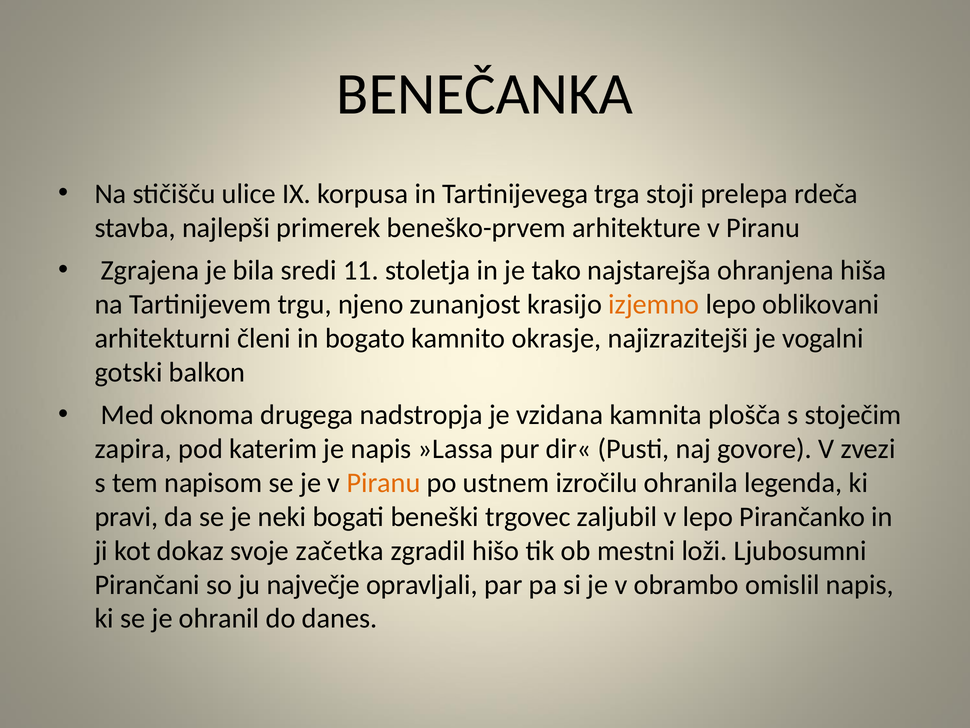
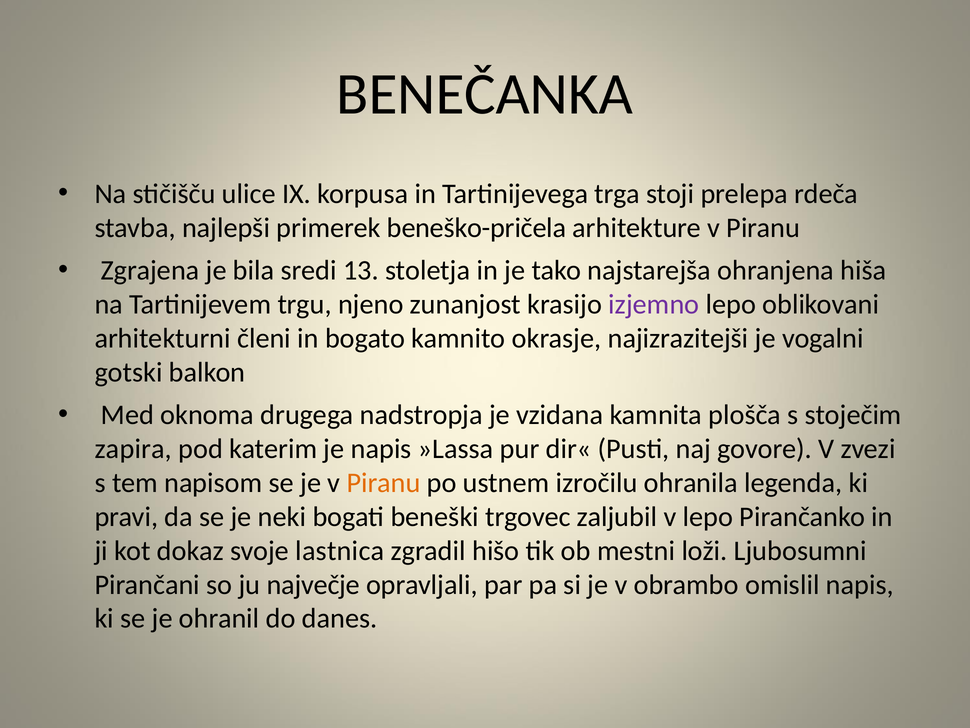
beneško-prvem: beneško-prvem -> beneško-pričela (477, 228)
11: 11 -> 13 (361, 270)
izjemno colour: orange -> purple (654, 304)
začetka: začetka -> lastnica (340, 550)
